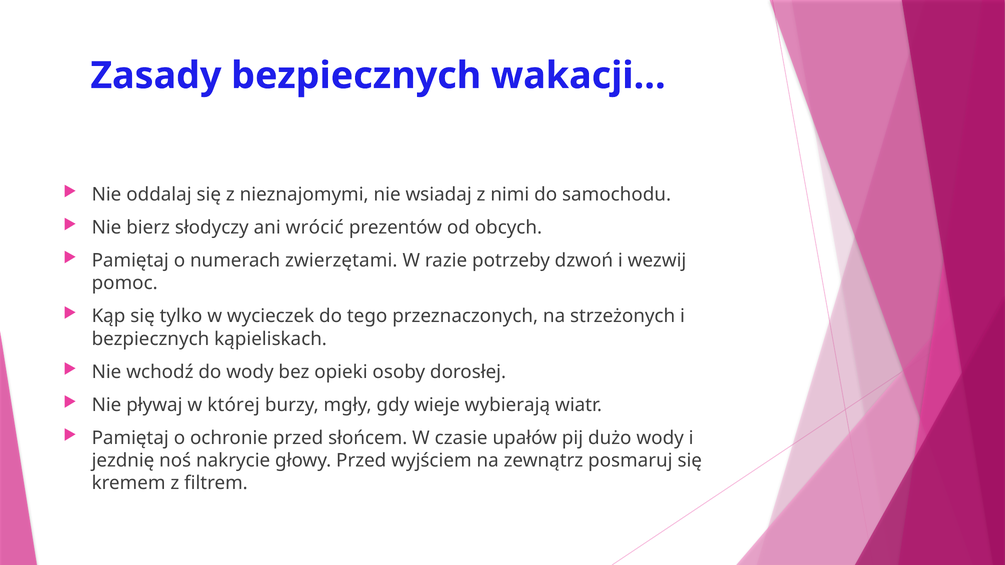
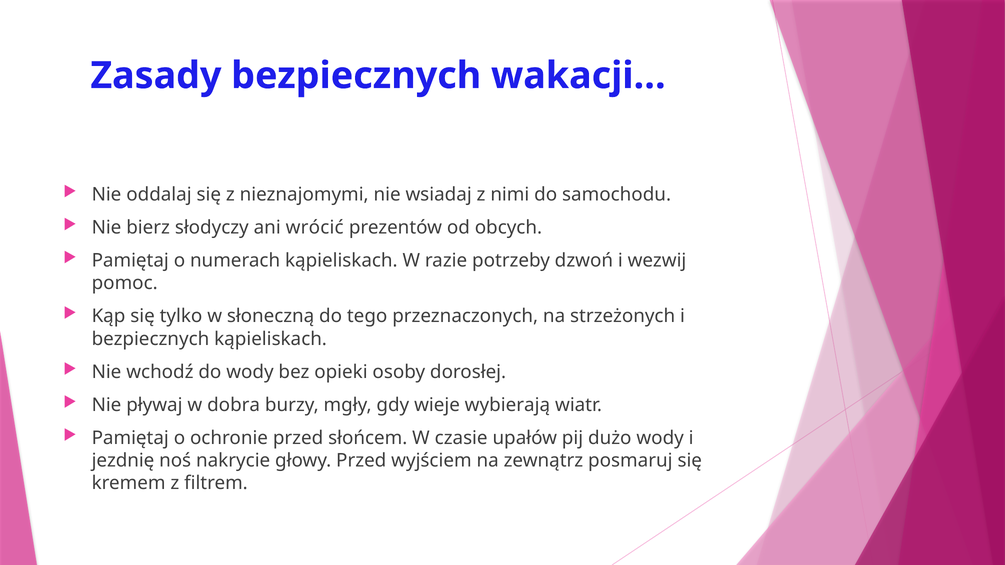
numerach zwierzętami: zwierzętami -> kąpieliskach (341, 261)
wycieczek: wycieczek -> słoneczną (271, 316)
której: której -> dobra (234, 405)
